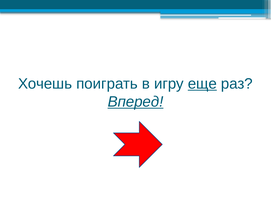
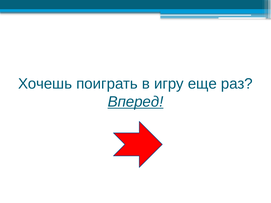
еще underline: present -> none (202, 84)
